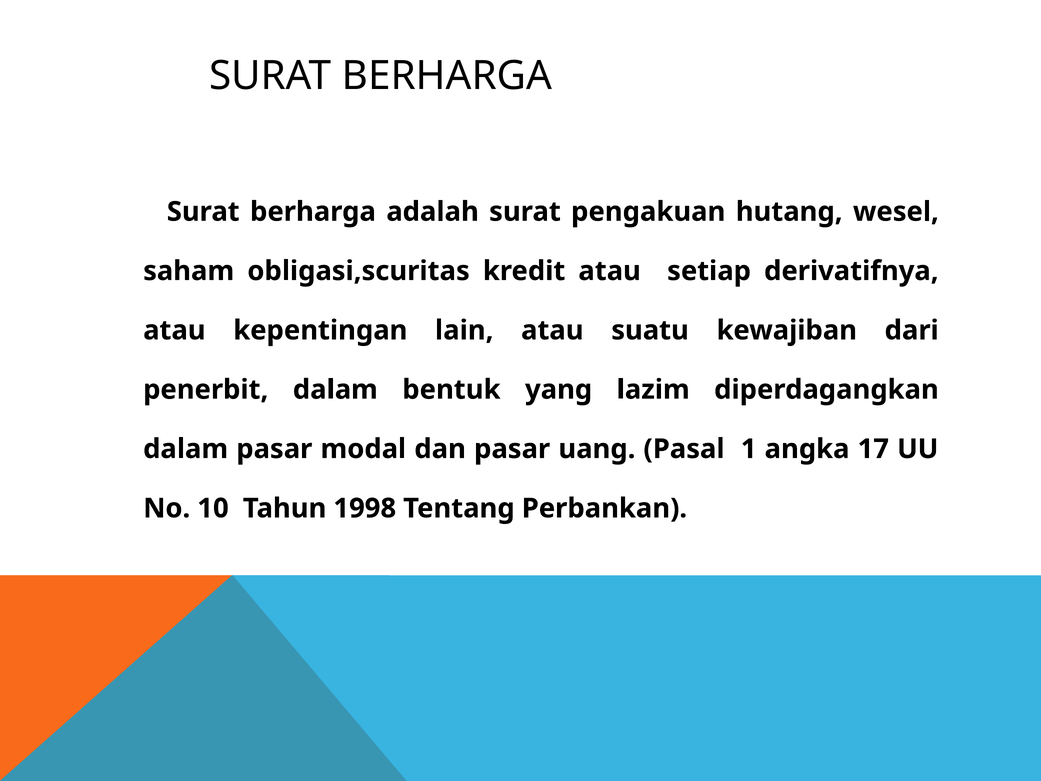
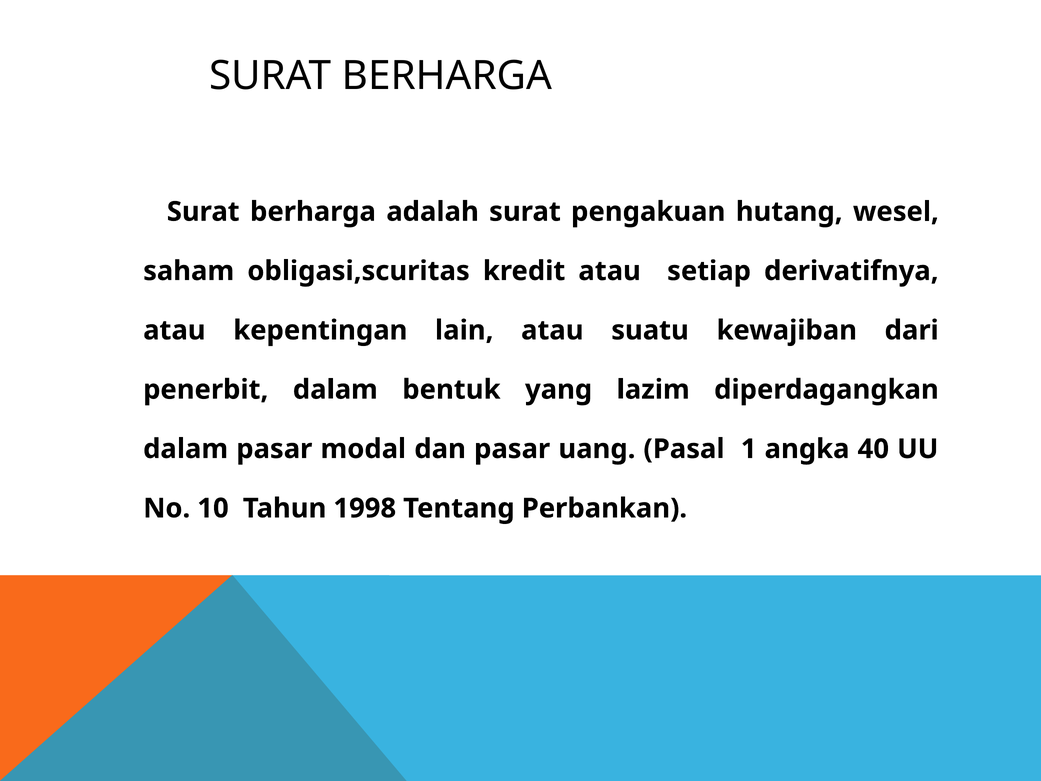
17: 17 -> 40 (873, 449)
